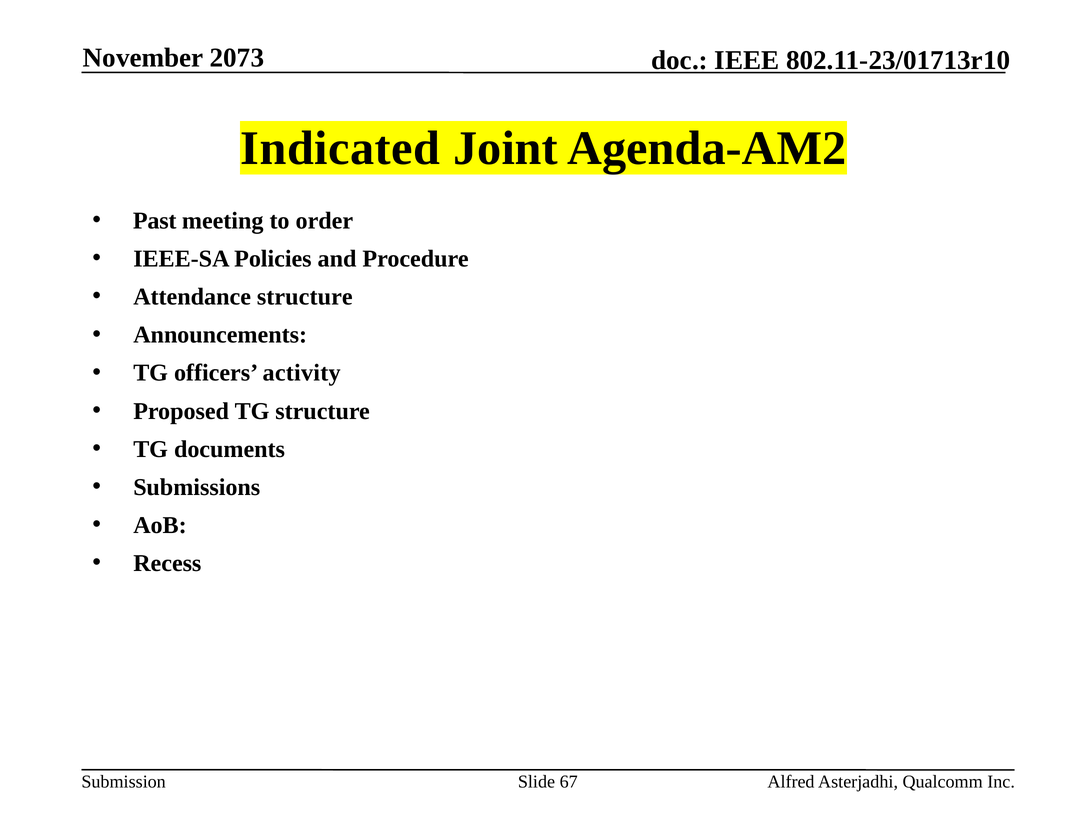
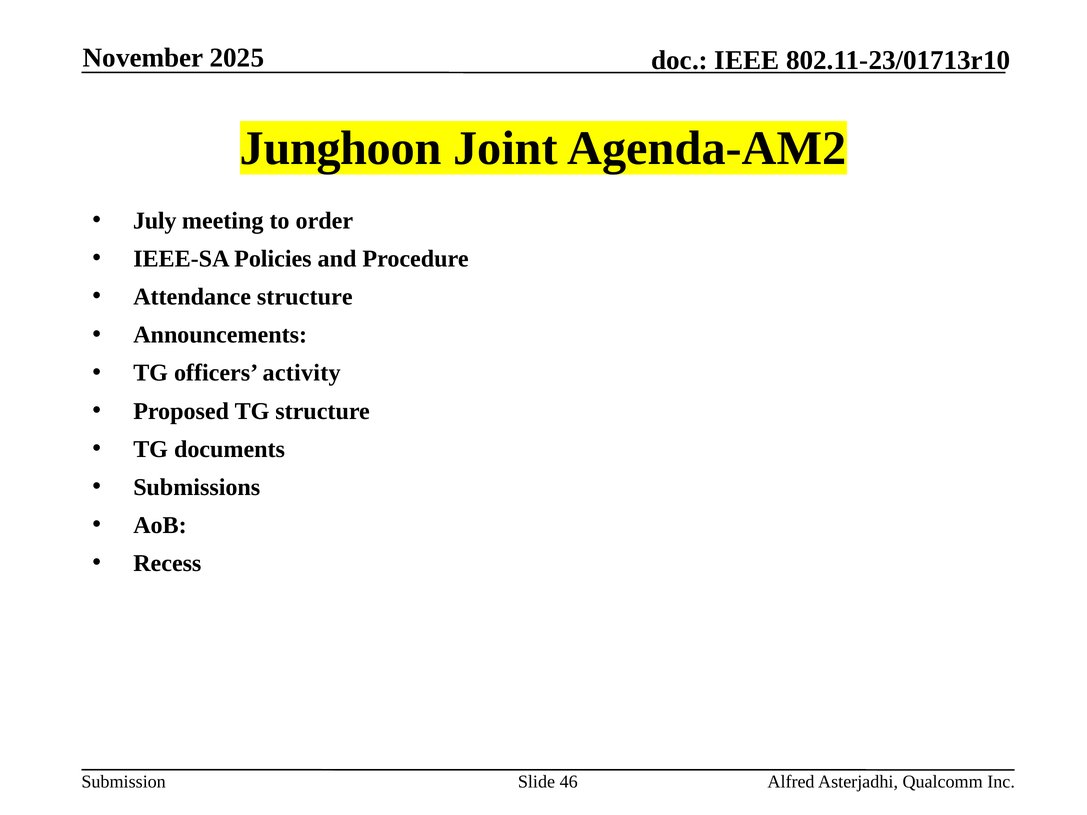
2073: 2073 -> 2025 (237, 58)
Indicated: Indicated -> Junghoon (341, 148)
Past: Past -> July (155, 221)
67: 67 -> 46 (569, 782)
